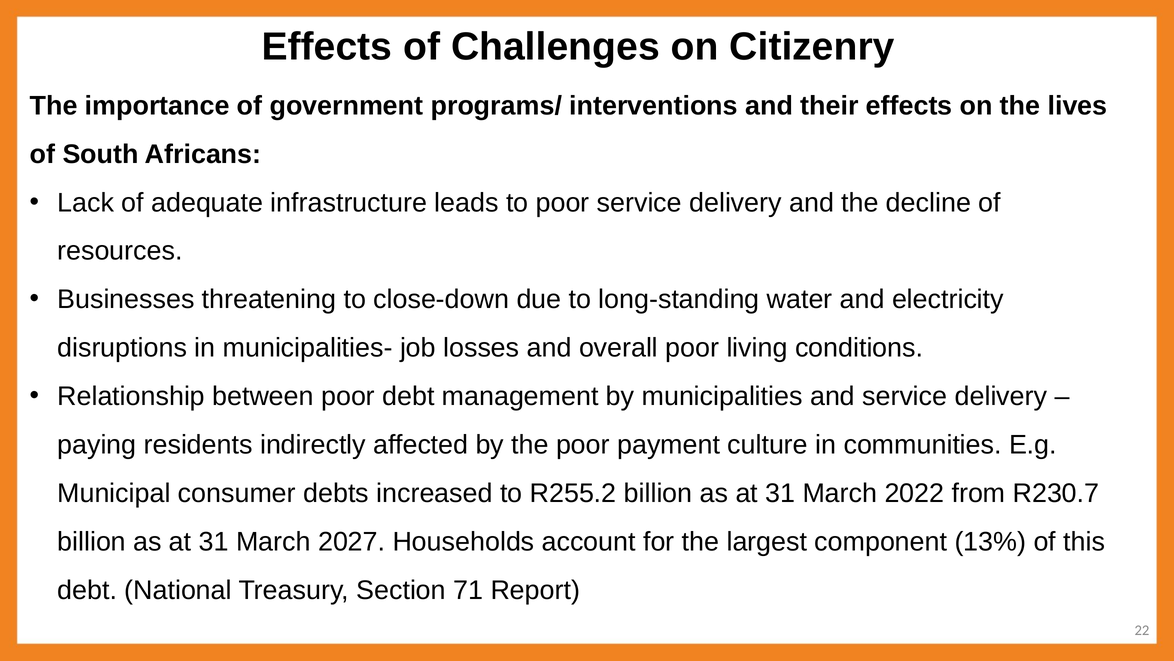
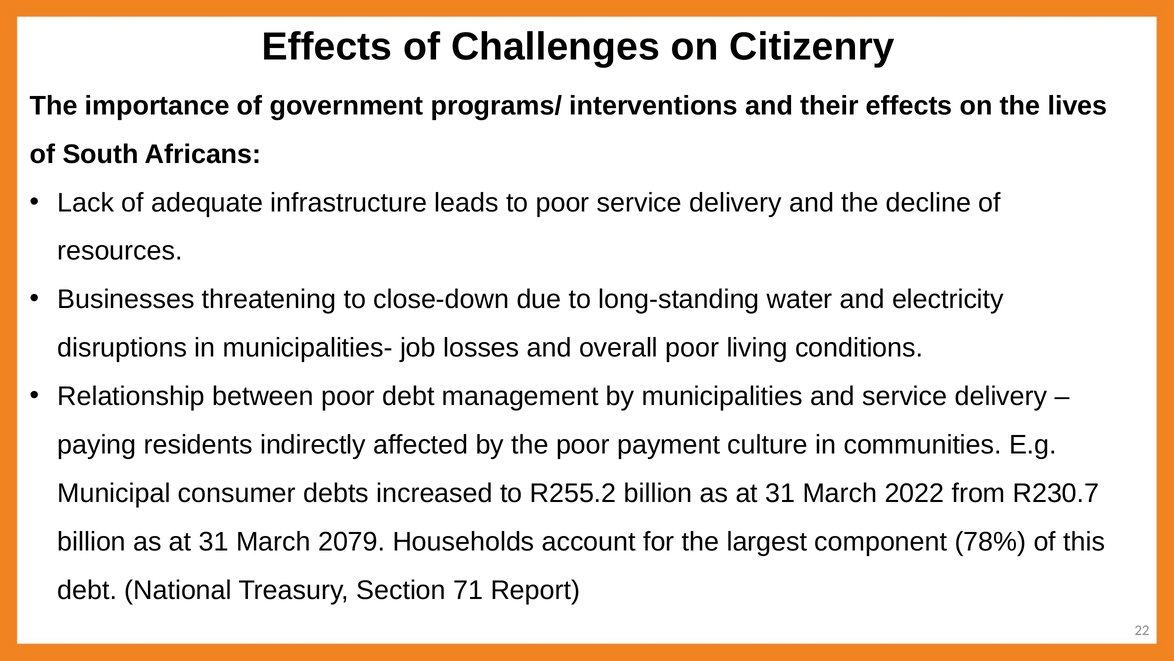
2027: 2027 -> 2079 (352, 541)
13%: 13% -> 78% (990, 541)
